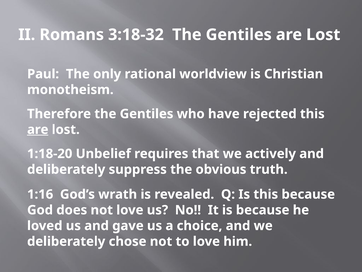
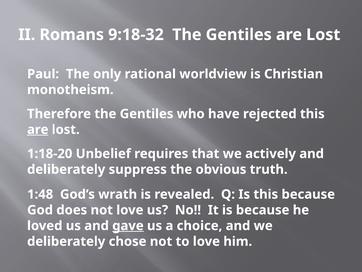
3:18-32: 3:18-32 -> 9:18-32 (136, 35)
1:16: 1:16 -> 1:48 (40, 194)
gave underline: none -> present (128, 225)
